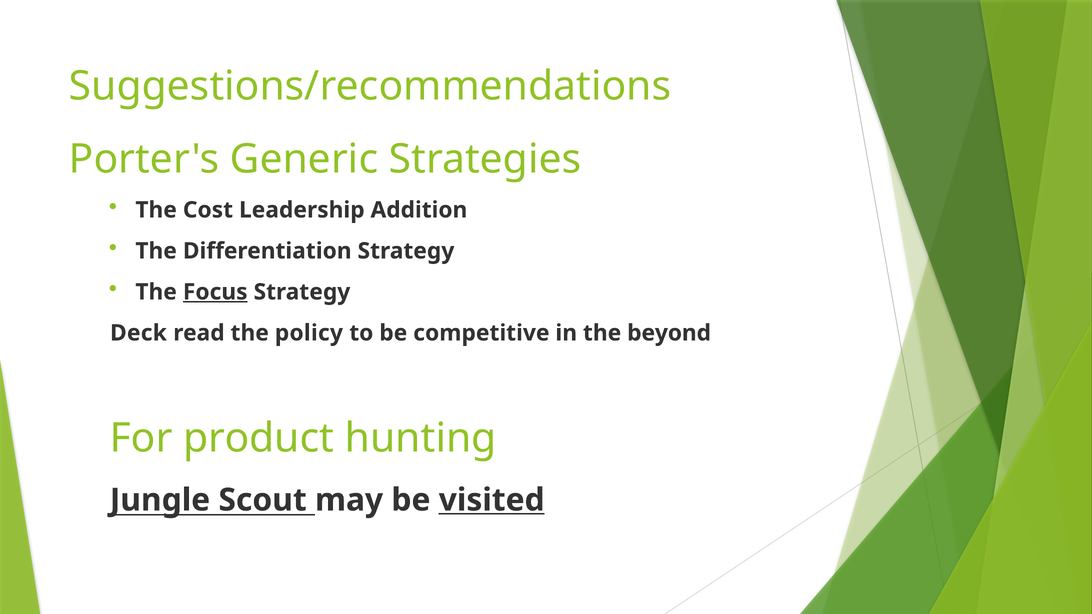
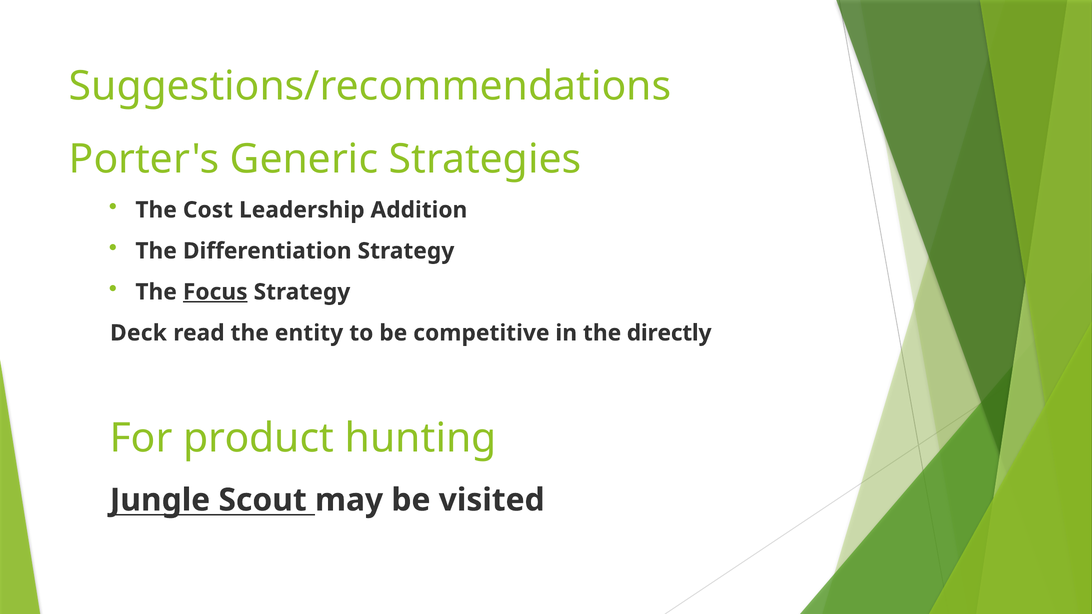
policy: policy -> entity (309, 333)
beyond: beyond -> directly (669, 333)
visited underline: present -> none (492, 500)
